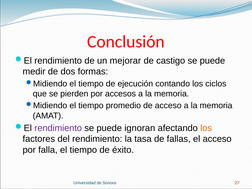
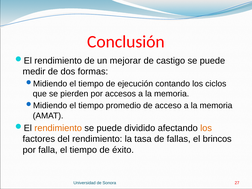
rendimiento colour: purple -> orange (58, 128)
ignoran: ignoran -> dividido (140, 128)
el acceso: acceso -> brincos (217, 139)
